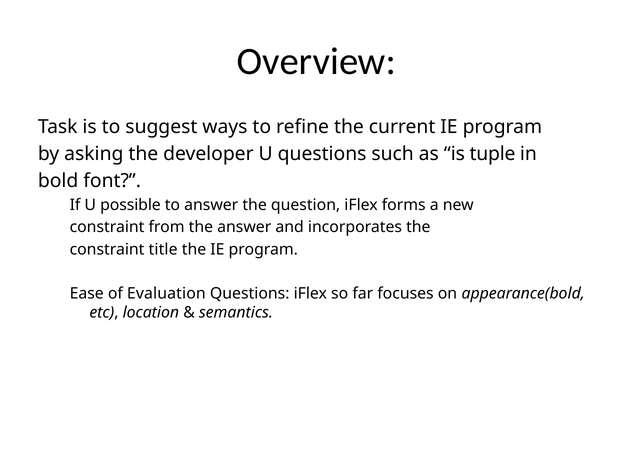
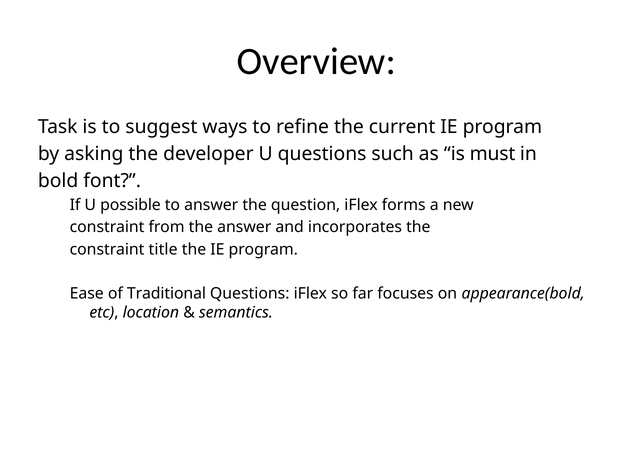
tuple: tuple -> must (493, 154)
Evaluation: Evaluation -> Traditional (166, 294)
